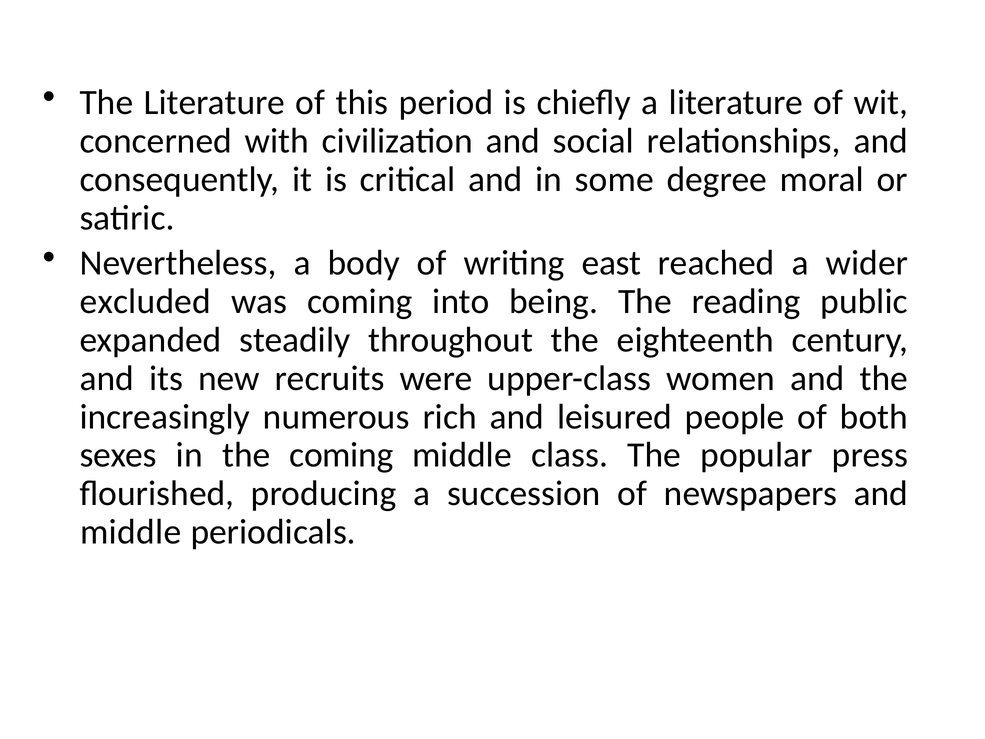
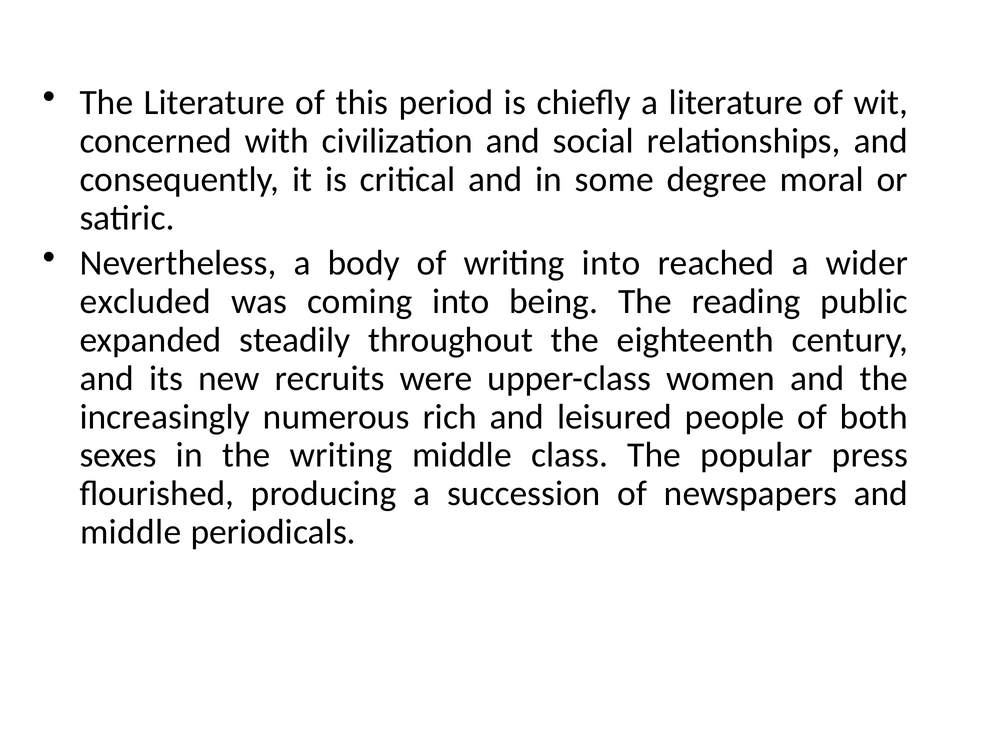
writing east: east -> into (611, 263)
the coming: coming -> writing (341, 455)
